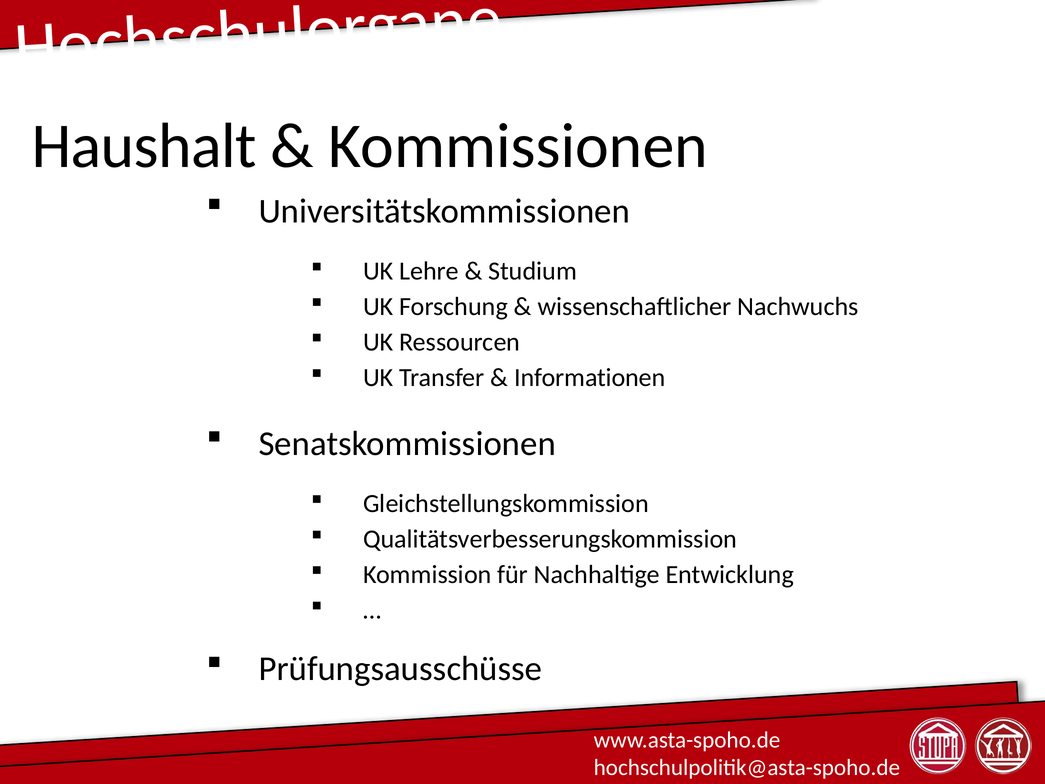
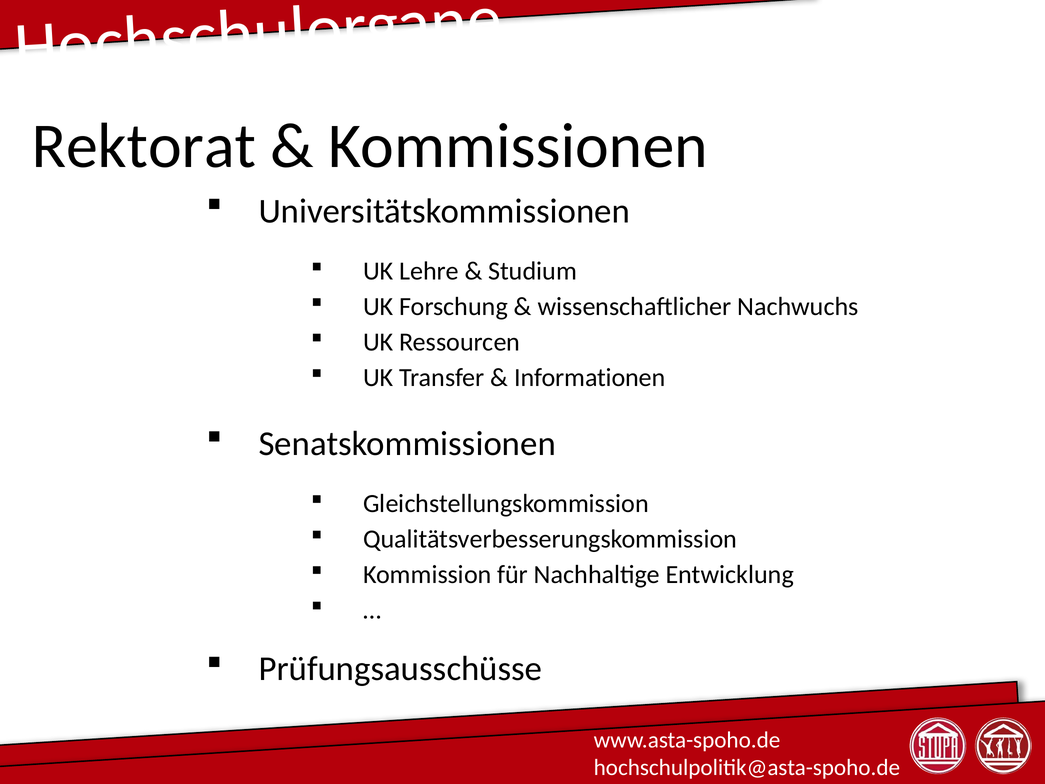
Haushalt: Haushalt -> Rektorat (144, 146)
